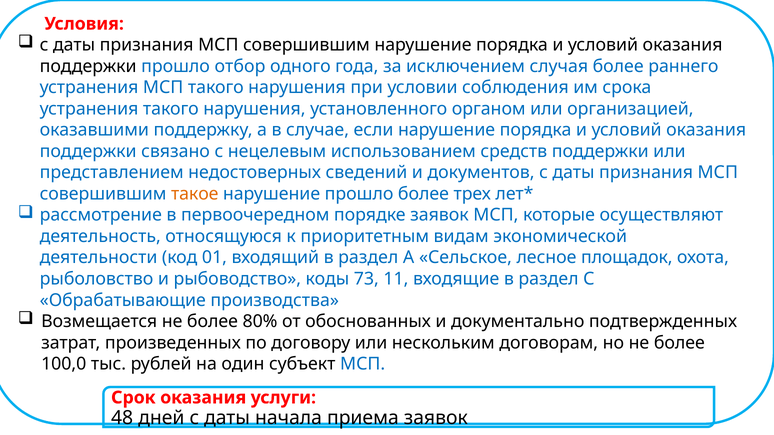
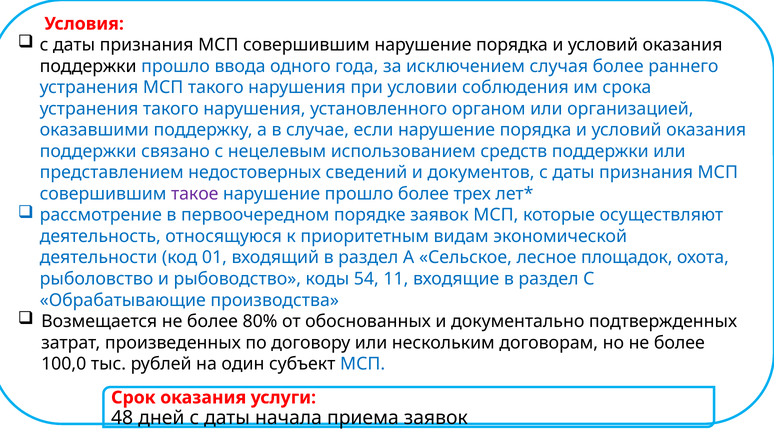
отбор: отбор -> ввода (240, 66)
такое colour: orange -> purple (195, 194)
73: 73 -> 54 (366, 279)
